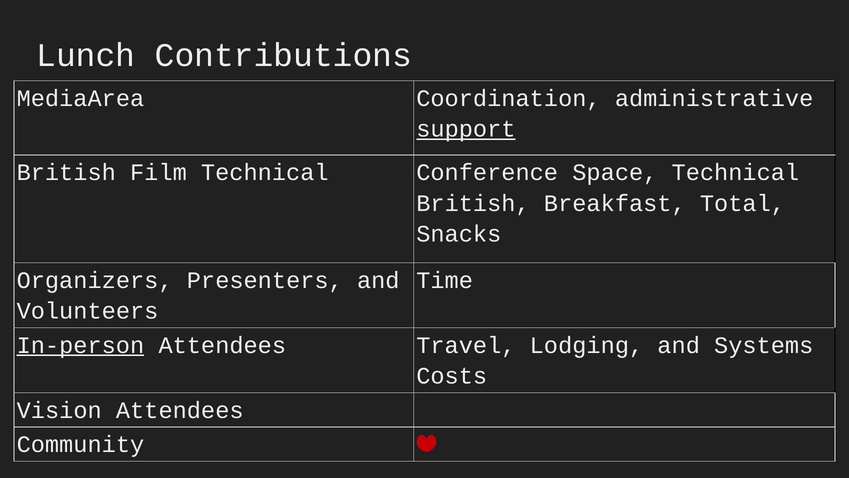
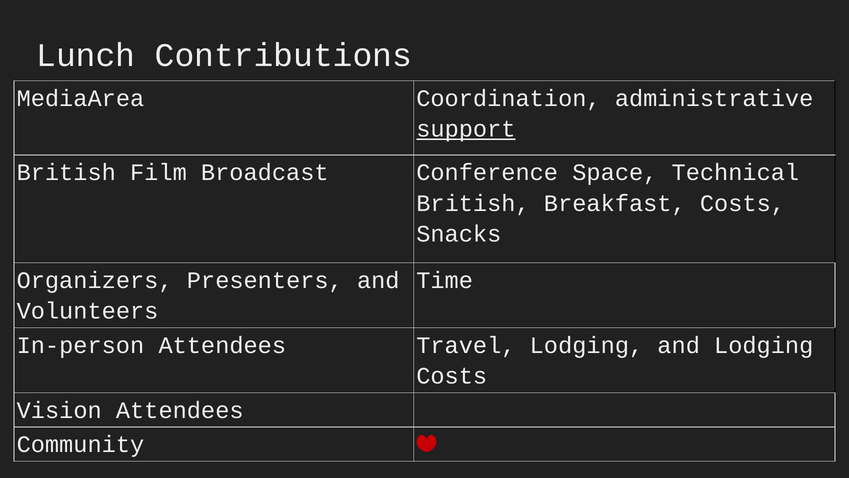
Film Technical: Technical -> Broadcast (265, 172)
Breakfast Total: Total -> Costs (742, 203)
In-person underline: present -> none (80, 345)
and Systems: Systems -> Lodging (764, 345)
